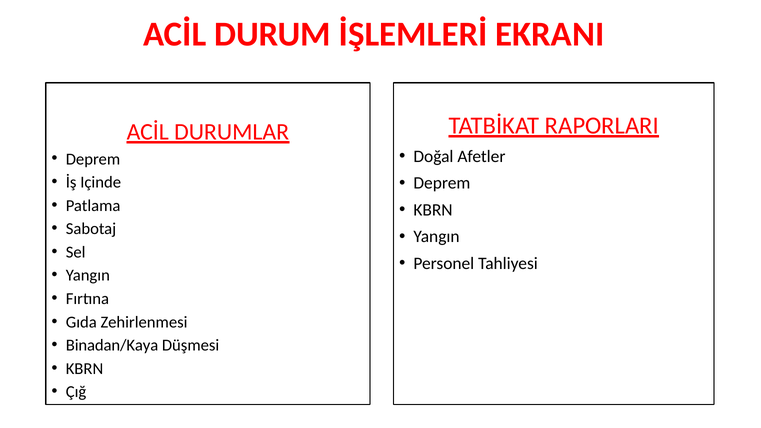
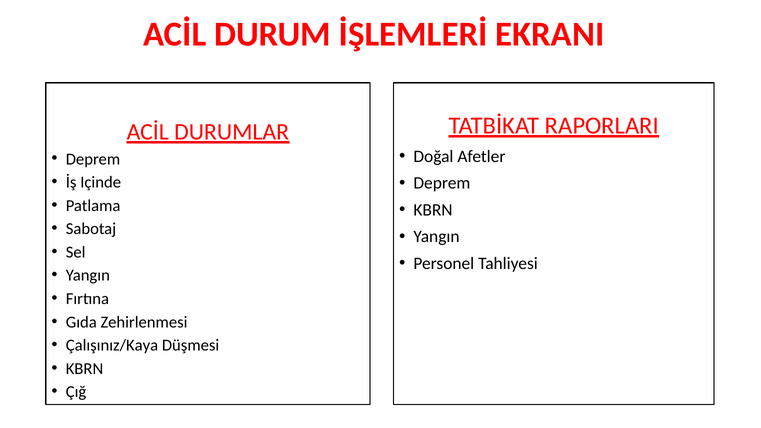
Binadan/Kaya: Binadan/Kaya -> Çalışınız/Kaya (112, 345)
